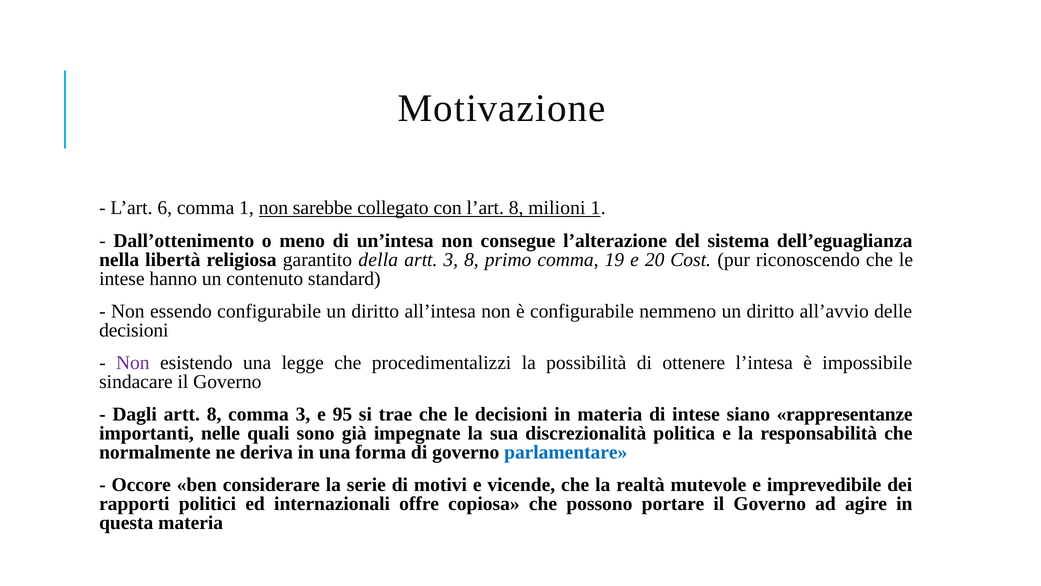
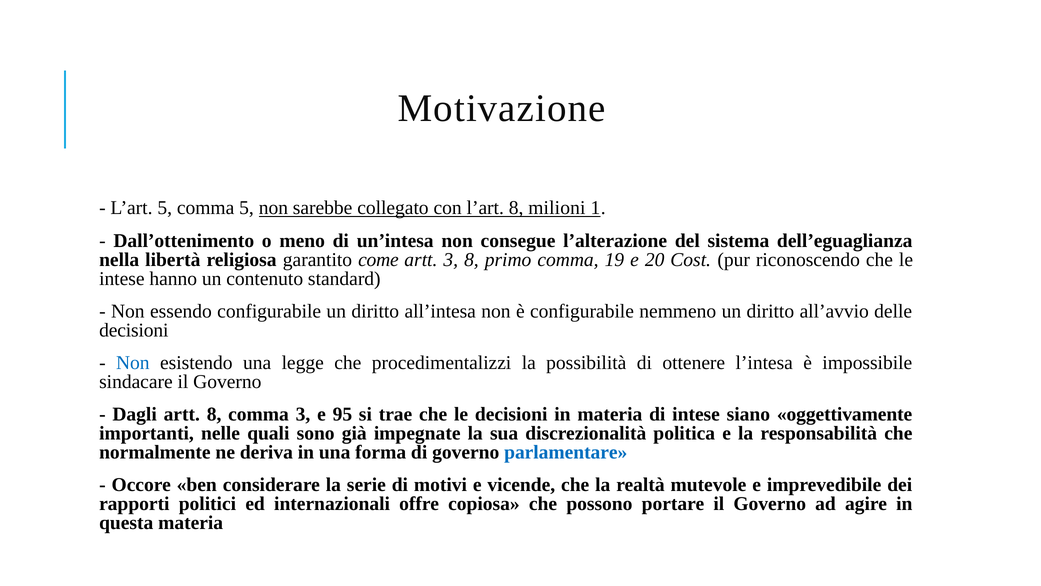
L’art 6: 6 -> 5 (165, 208)
comma 1: 1 -> 5 (246, 208)
della: della -> come (378, 259)
Non colour: purple -> blue (133, 362)
rappresentanze: rappresentanze -> oggettivamente (845, 414)
